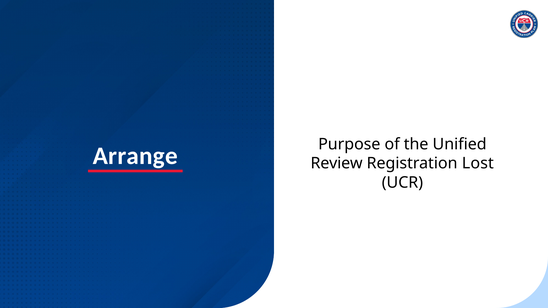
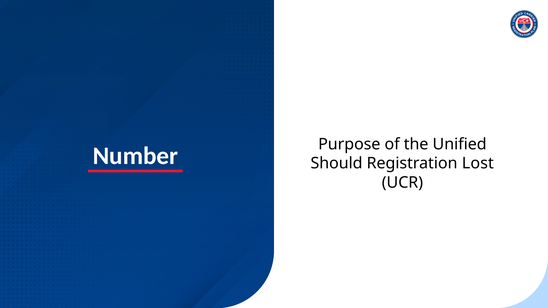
Arrange: Arrange -> Number (135, 156)
Review: Review -> Should (337, 163)
